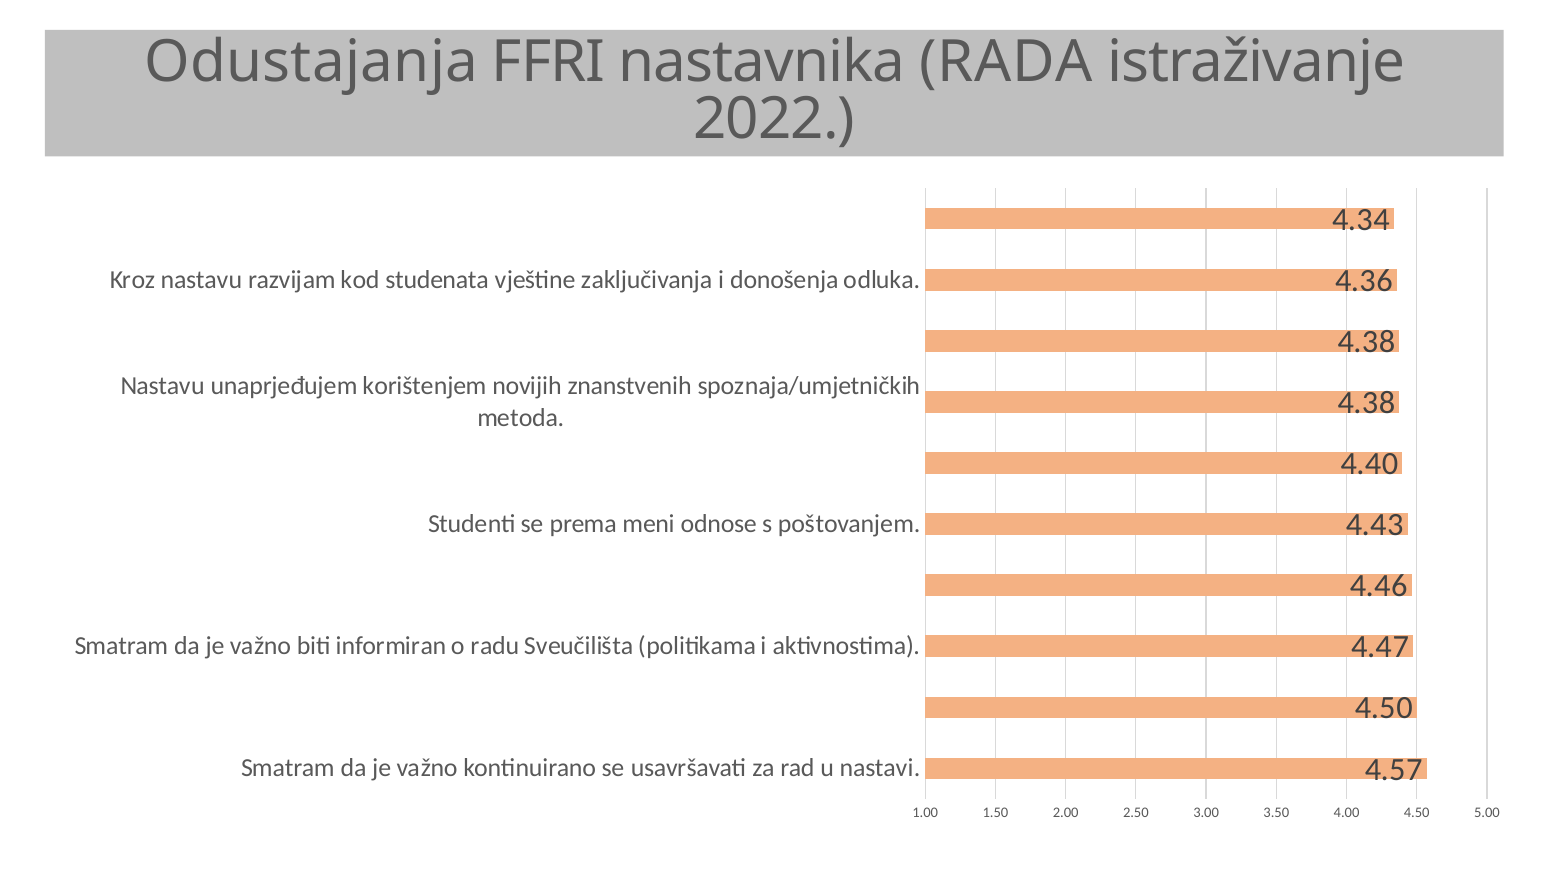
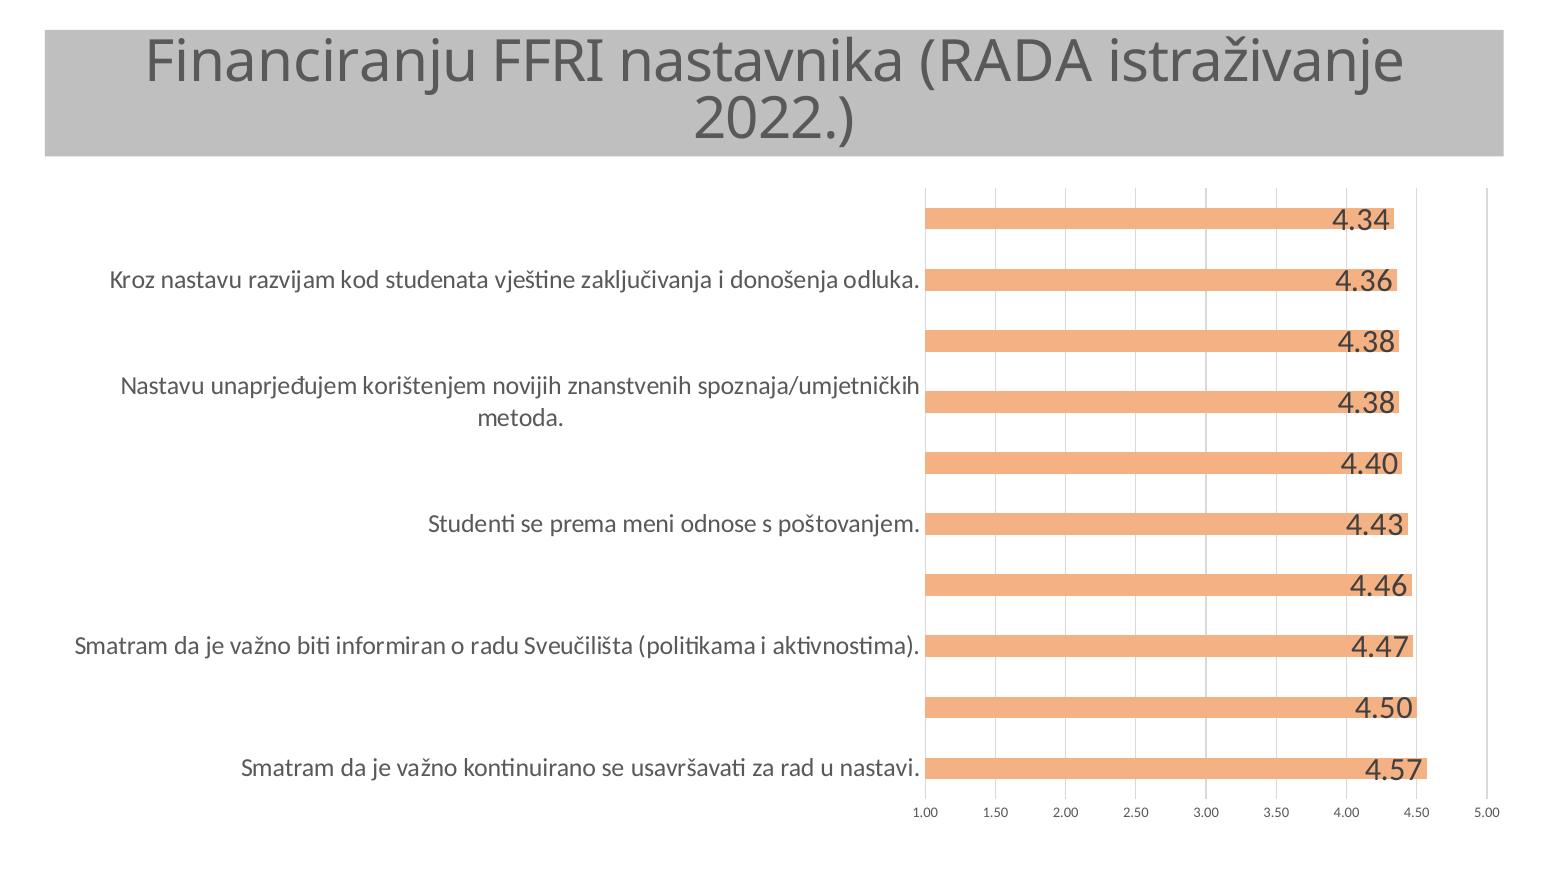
Odustajanja: Odustajanja -> Financiranju (312, 63)
